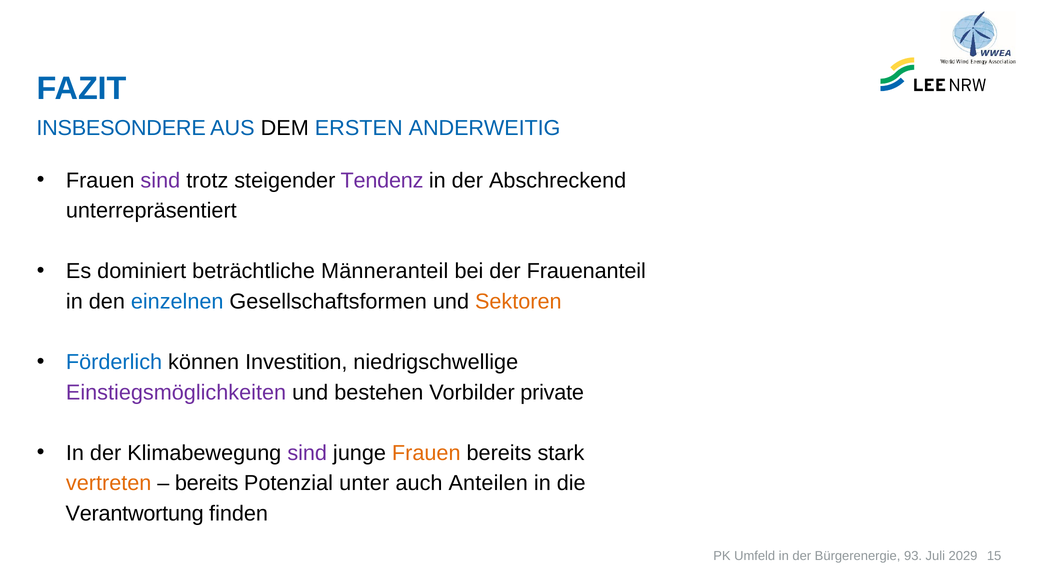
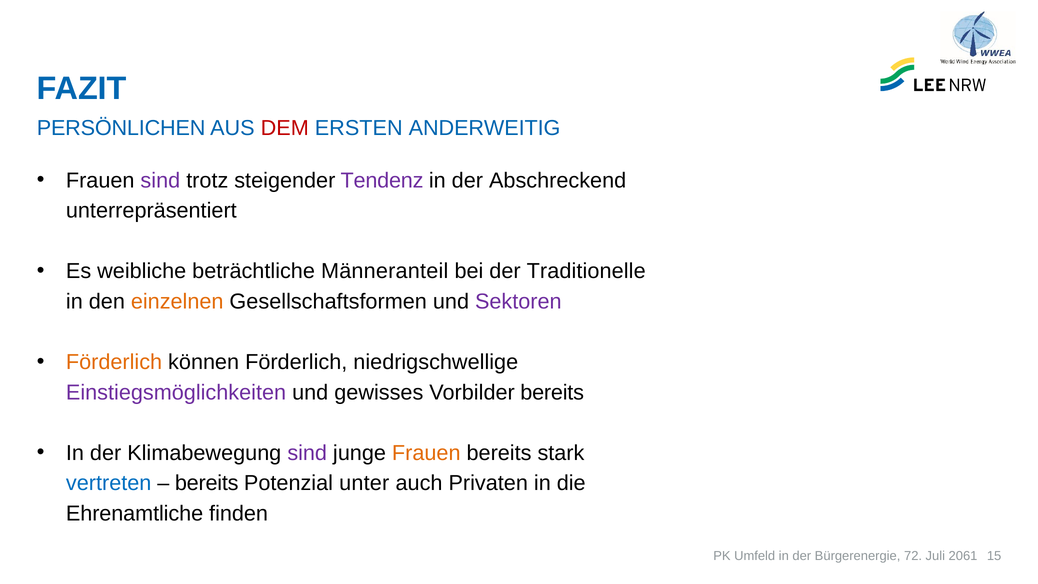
INSBESONDERE: INSBESONDERE -> PERSÖNLICHEN (121, 128)
DEM colour: black -> red (285, 128)
dominiert: dominiert -> weibliche (142, 271)
Frauenanteil: Frauenanteil -> Traditionelle (586, 271)
einzelnen colour: blue -> orange (177, 301)
Sektoren colour: orange -> purple (518, 301)
Förderlich colour: blue -> orange (114, 362)
können Investition: Investition -> Förderlich (296, 362)
bestehen: bestehen -> gewisses (379, 392)
Vorbilder private: private -> bereits (552, 392)
vertreten colour: orange -> blue (109, 483)
Anteilen: Anteilen -> Privaten (488, 483)
Verantwortung: Verantwortung -> Ehrenamtliche (135, 513)
93: 93 -> 72 (913, 556)
2029: 2029 -> 2061 (963, 556)
